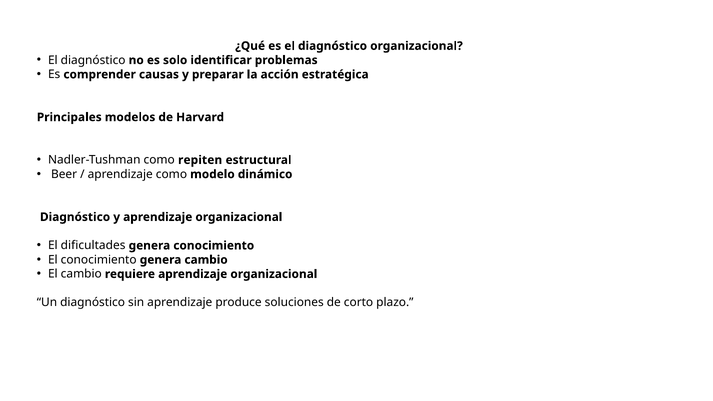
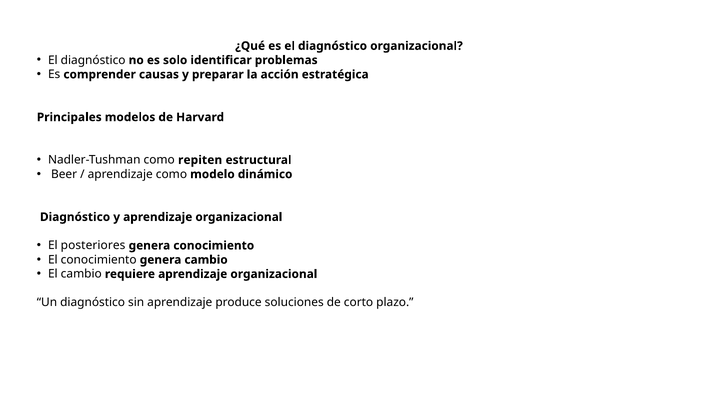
dificultades: dificultades -> posteriores (93, 246)
